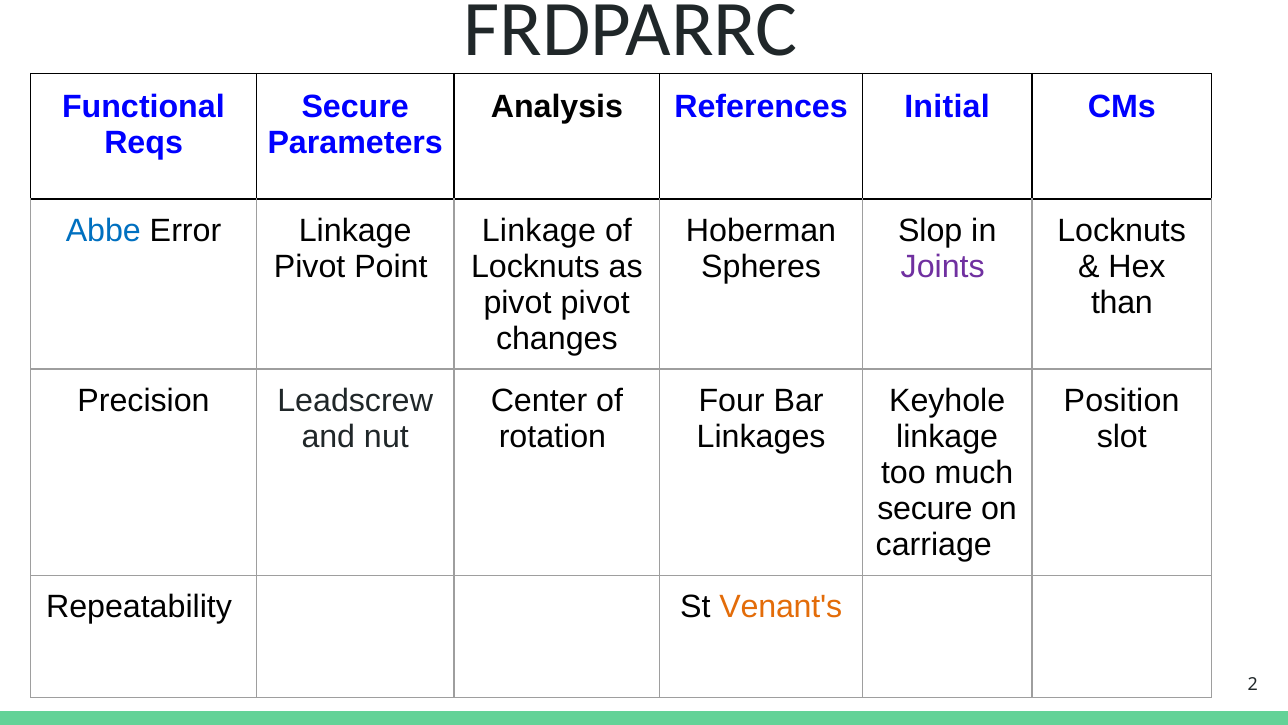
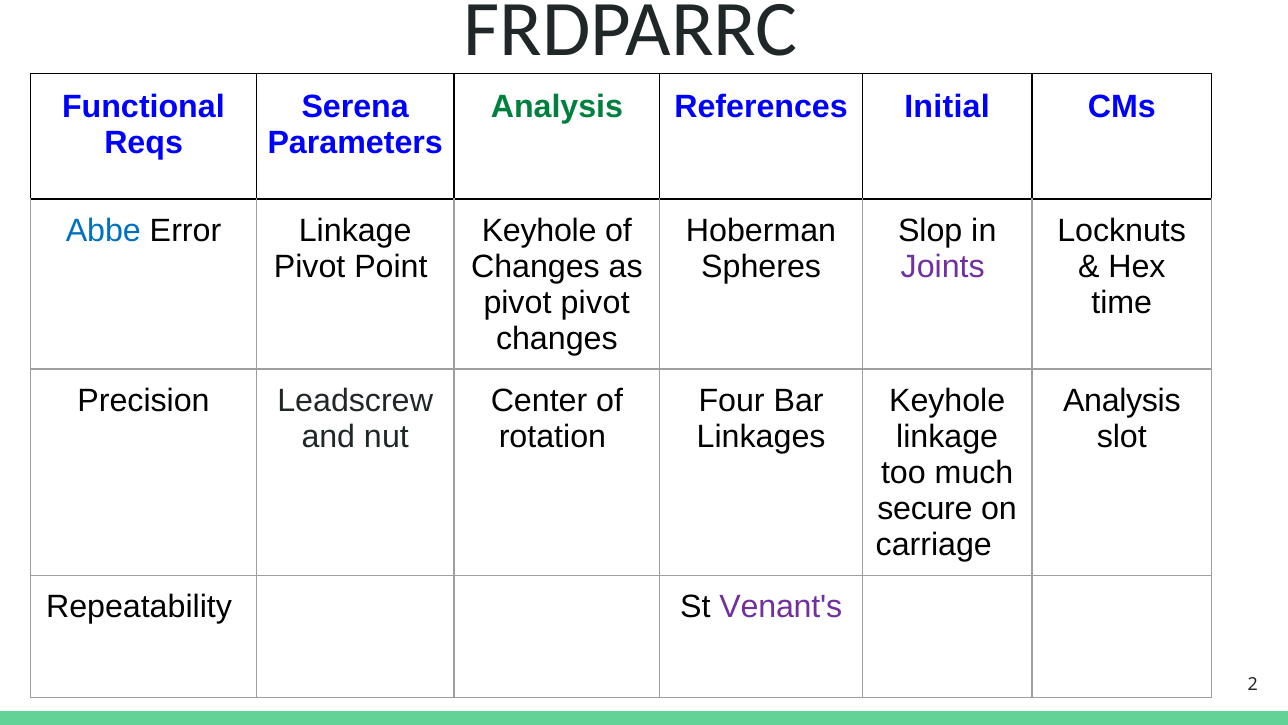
Secure: Secure -> Serena (355, 106)
Analysis colour: black -> green (557, 106)
Linkage: Linkage -> Keyhole (539, 230)
Locknuts: Locknuts -> Changes (535, 266)
than: than -> time (1122, 302)
Position: Position -> Analysis (1122, 400)
Venant's colour: orange -> purple (781, 606)
